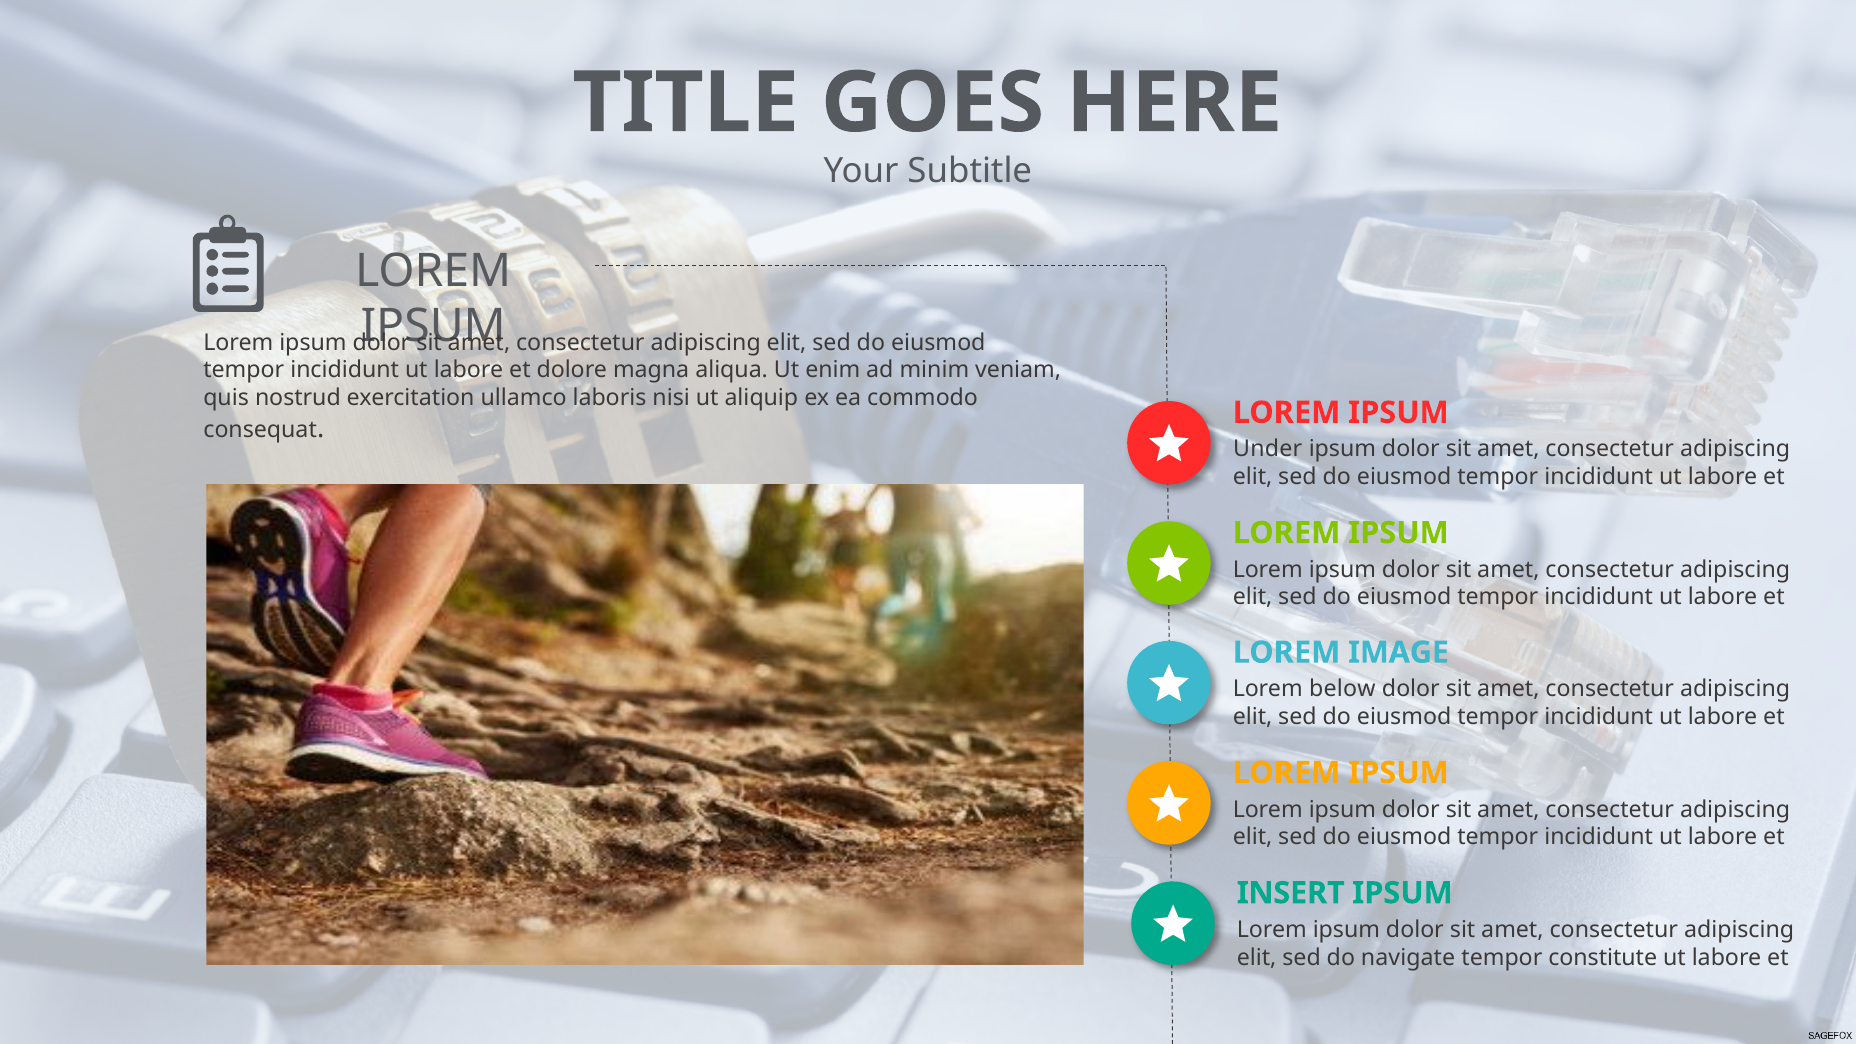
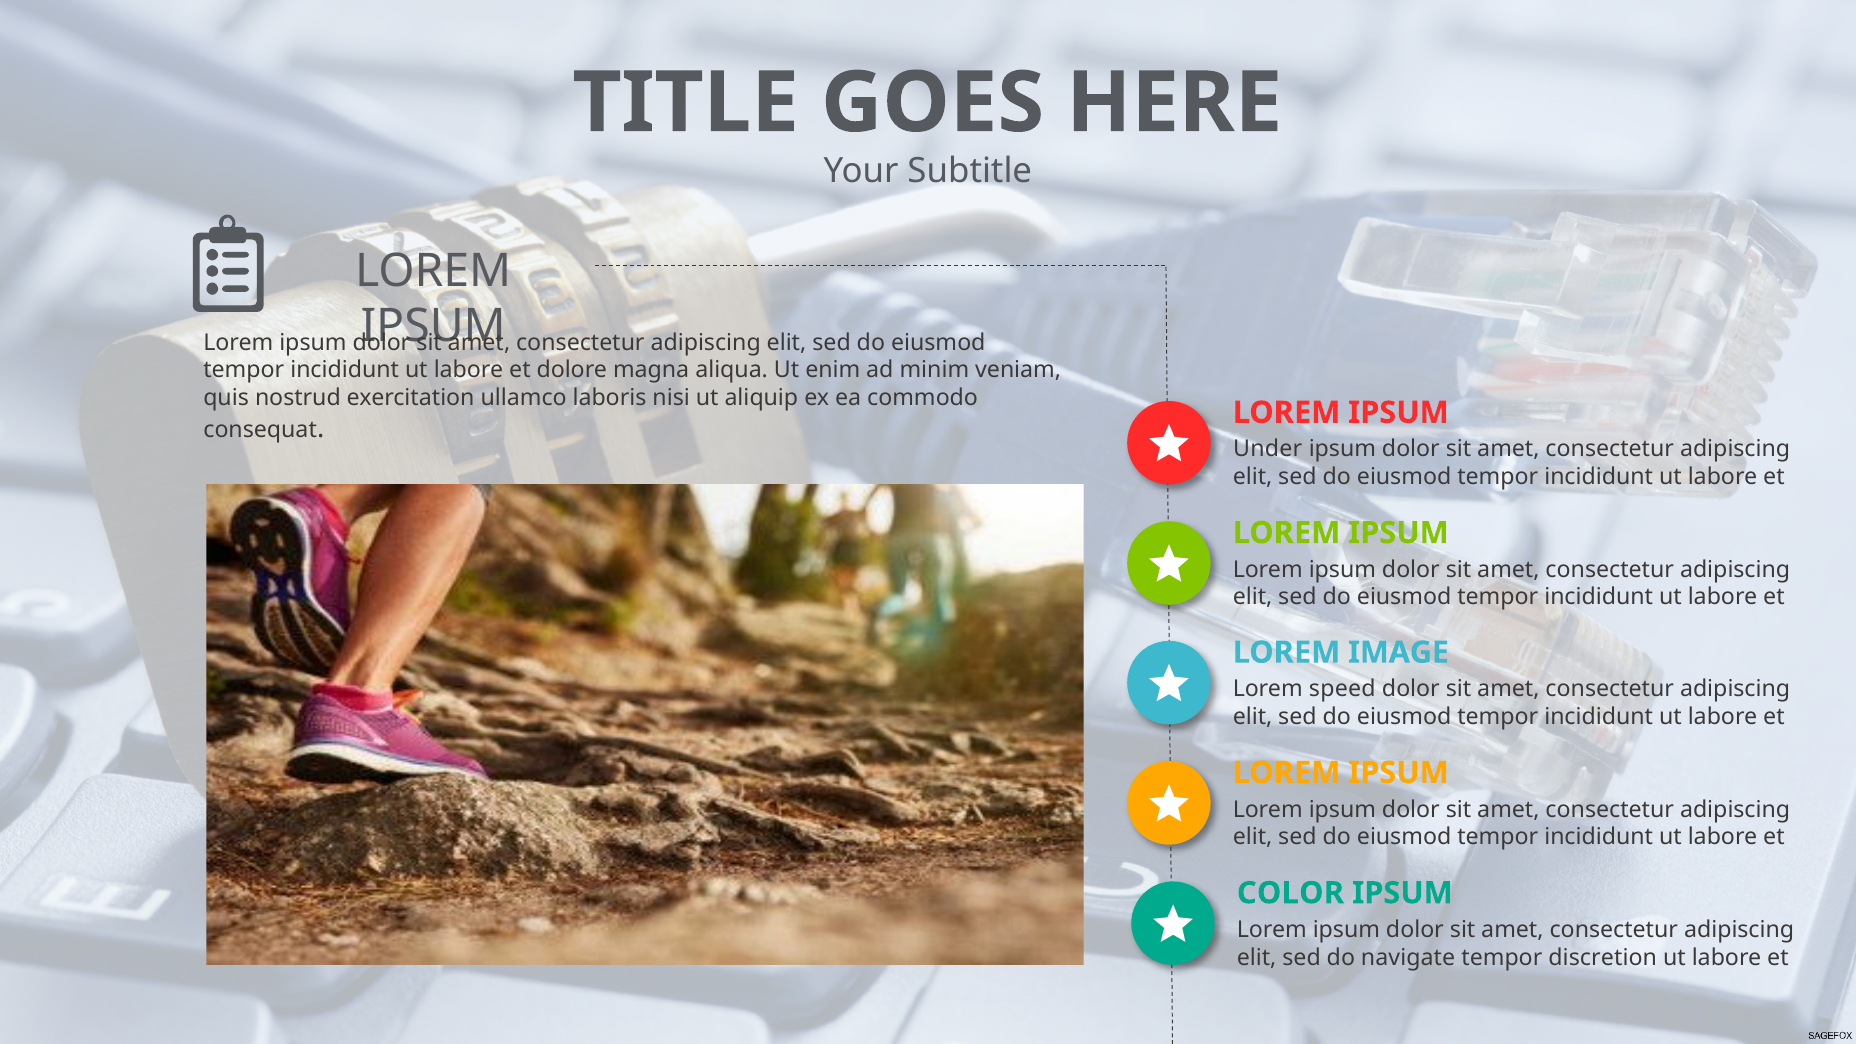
below: below -> speed (1342, 689)
INSERT: INSERT -> COLOR (1290, 893)
constitute: constitute -> discretion (1603, 957)
